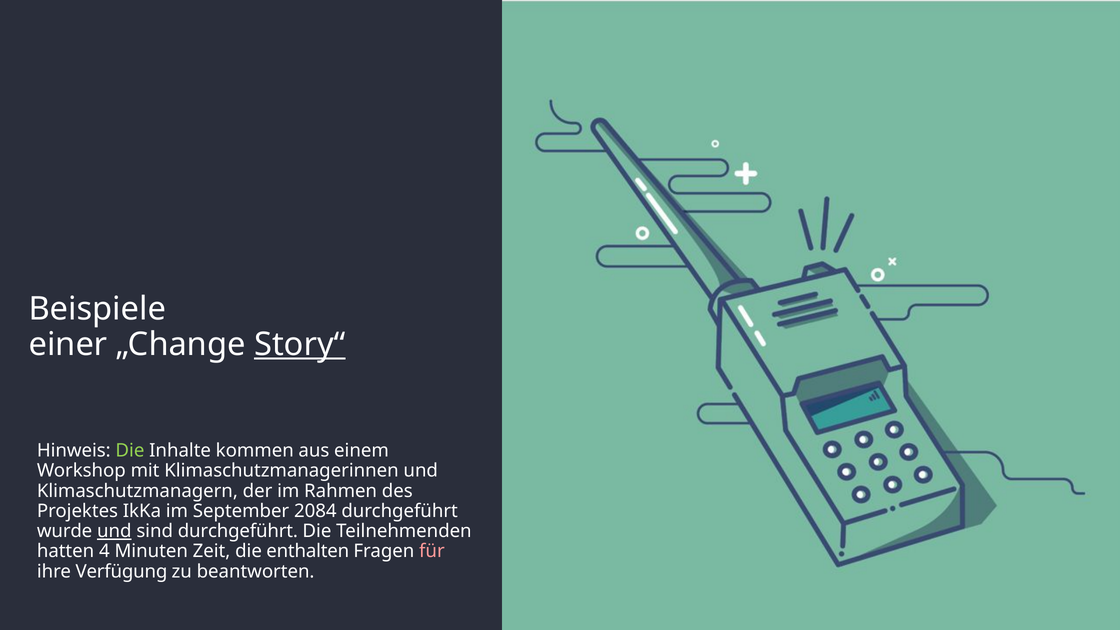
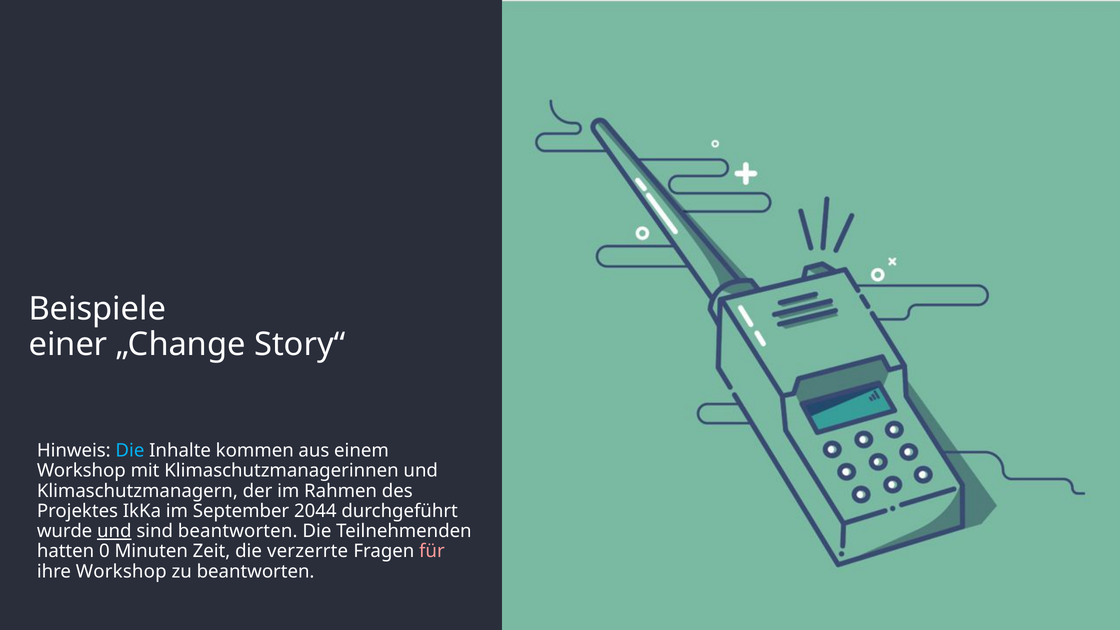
Story“ underline: present -> none (300, 344)
Die colour: light green -> light blue (130, 451)
2084: 2084 -> 2044 (315, 511)
sind durchgeführt: durchgeführt -> beantworten (238, 531)
4: 4 -> 0 (104, 551)
enthalten: enthalten -> verzerrte (308, 551)
ihre Verfügung: Verfügung -> Workshop (121, 571)
